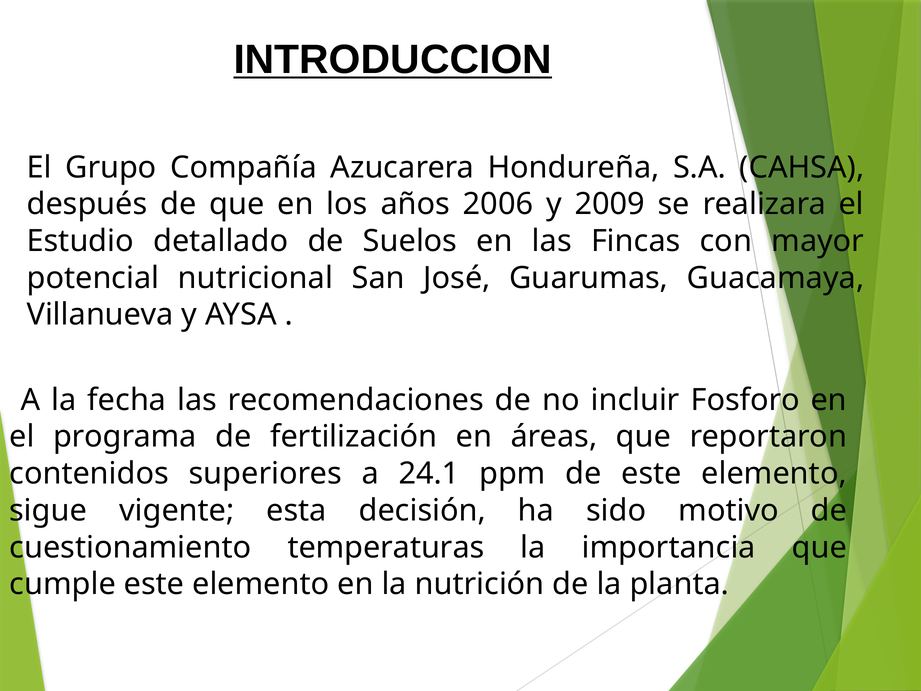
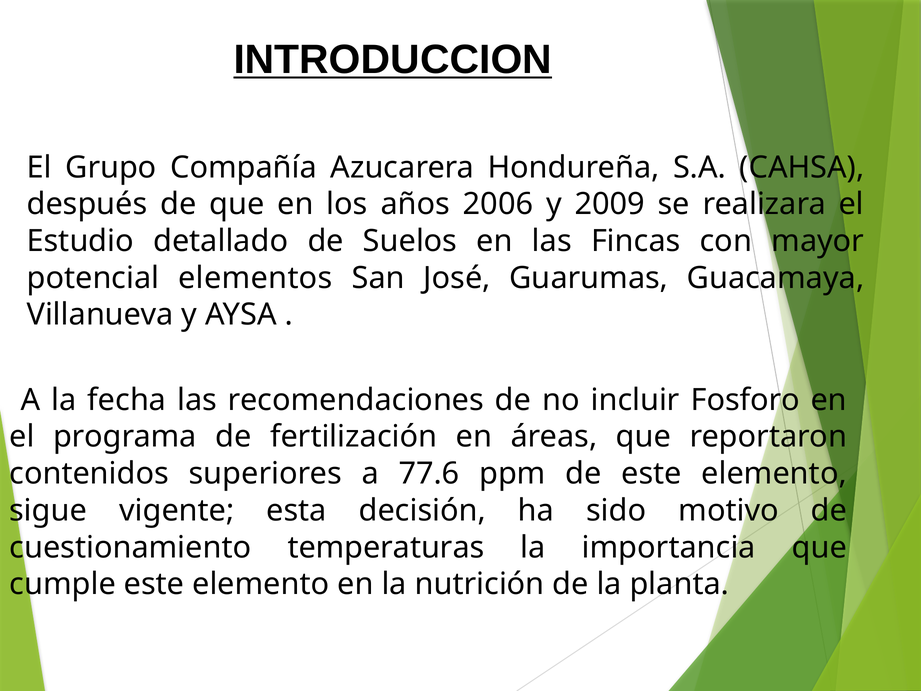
nutricional: nutricional -> elementos (255, 278)
24.1: 24.1 -> 77.6 (429, 473)
